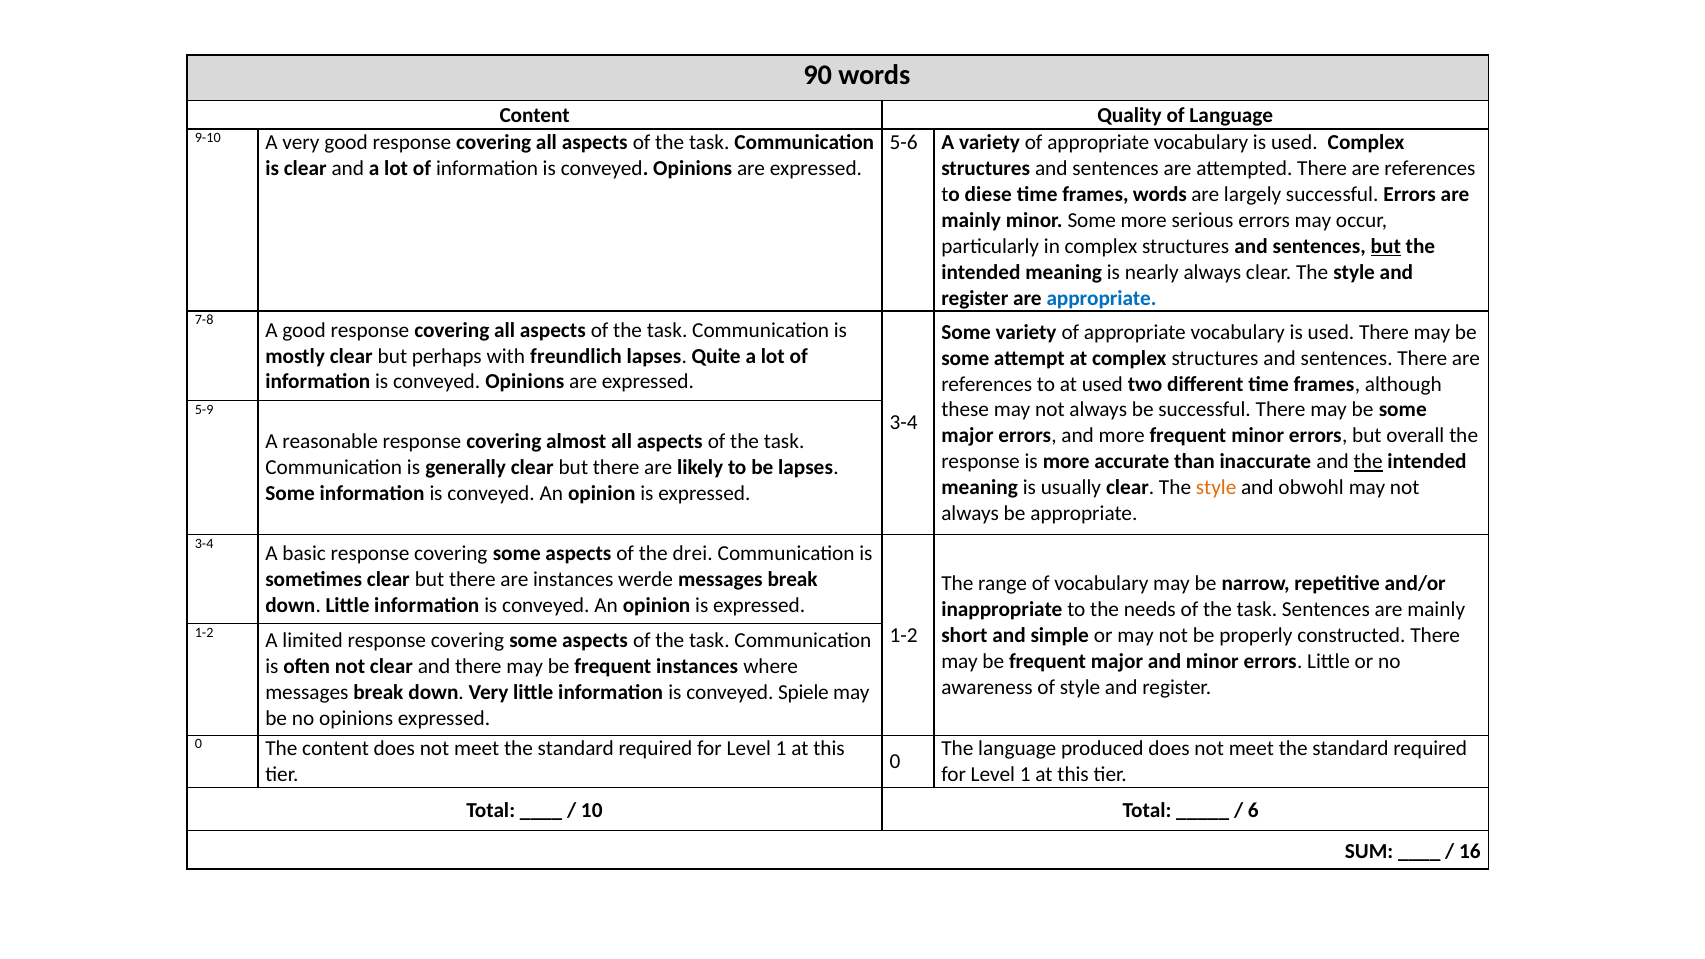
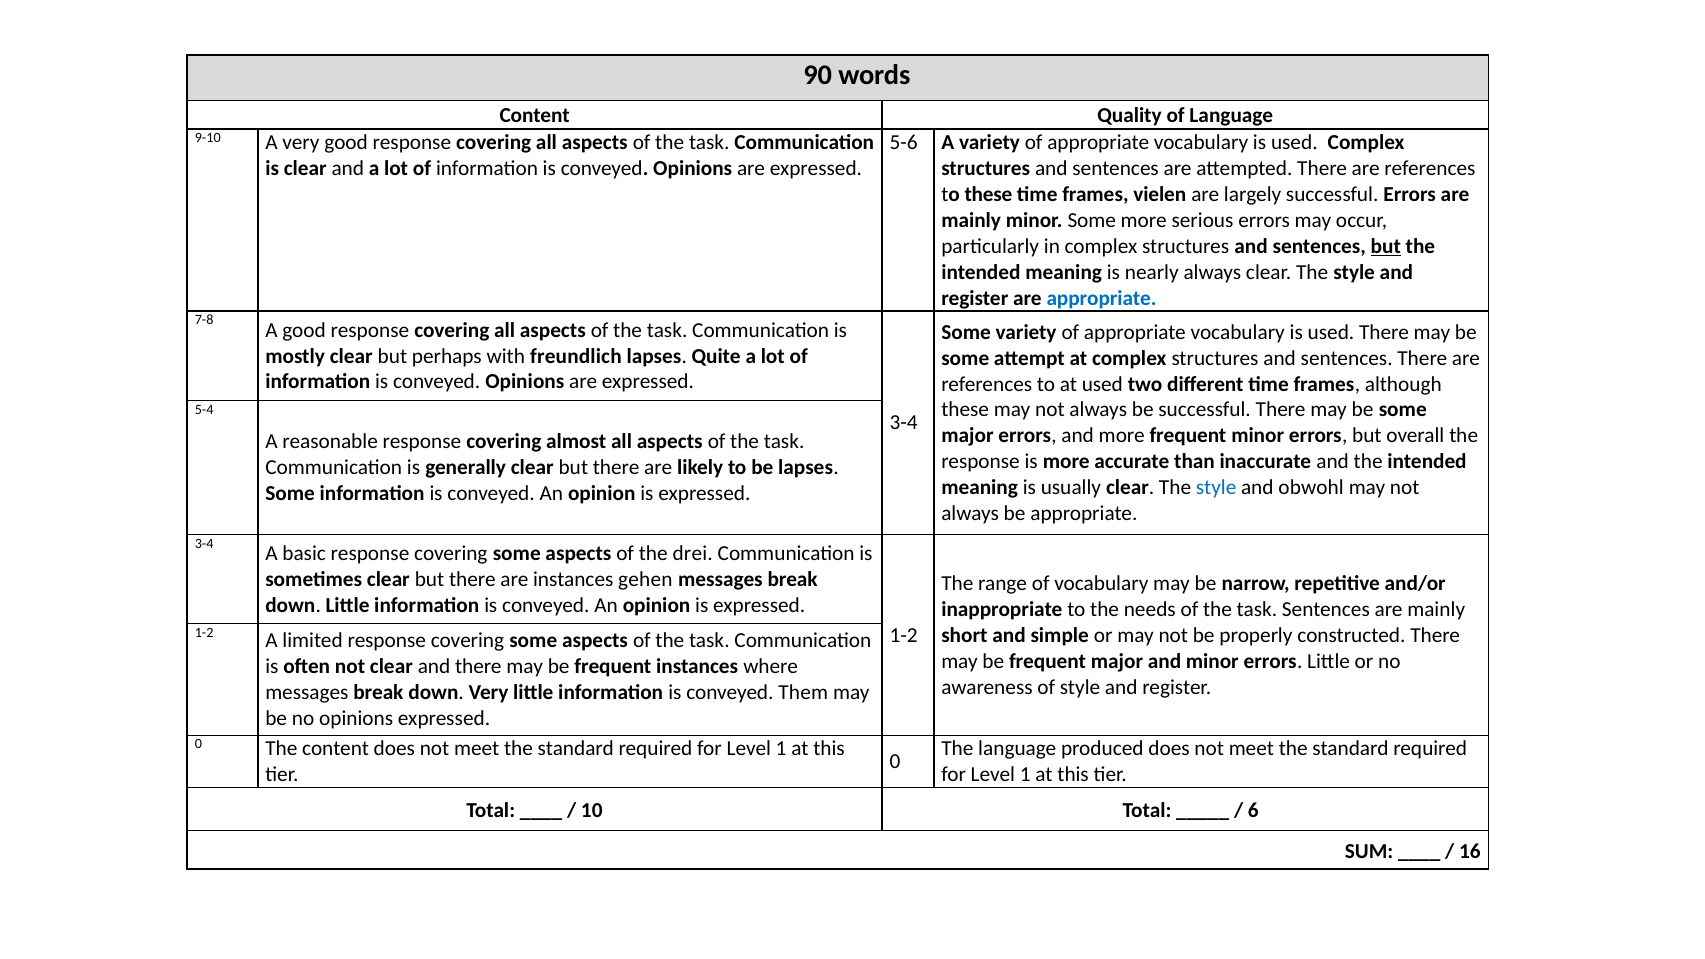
to diese: diese -> these (988, 194)
frames words: words -> vielen (1160, 194)
5-9: 5-9 -> 5-4 (204, 409)
the underline: present -> none (1368, 462)
style colour: orange -> blue (1216, 488)
werde: werde -> gehen (645, 579)
Spiele: Spiele -> Them (803, 693)
